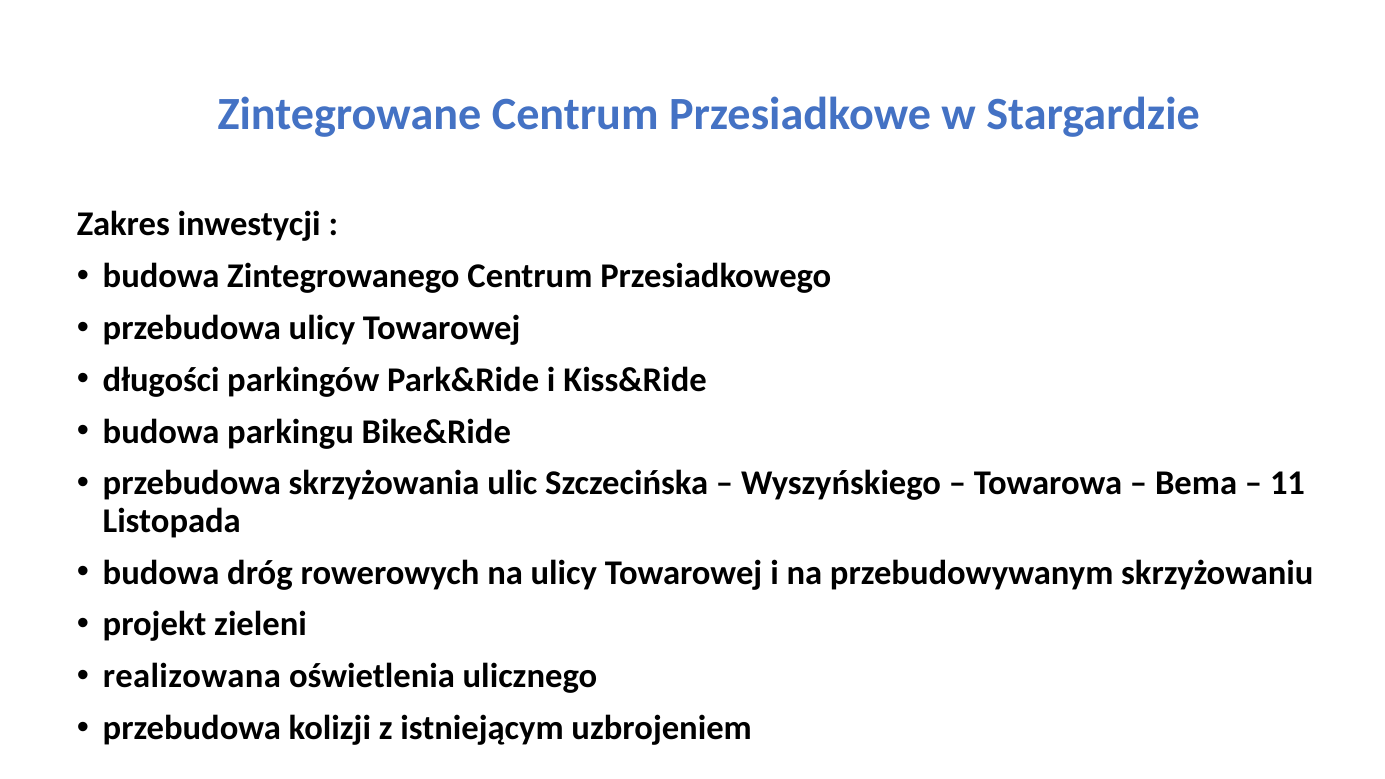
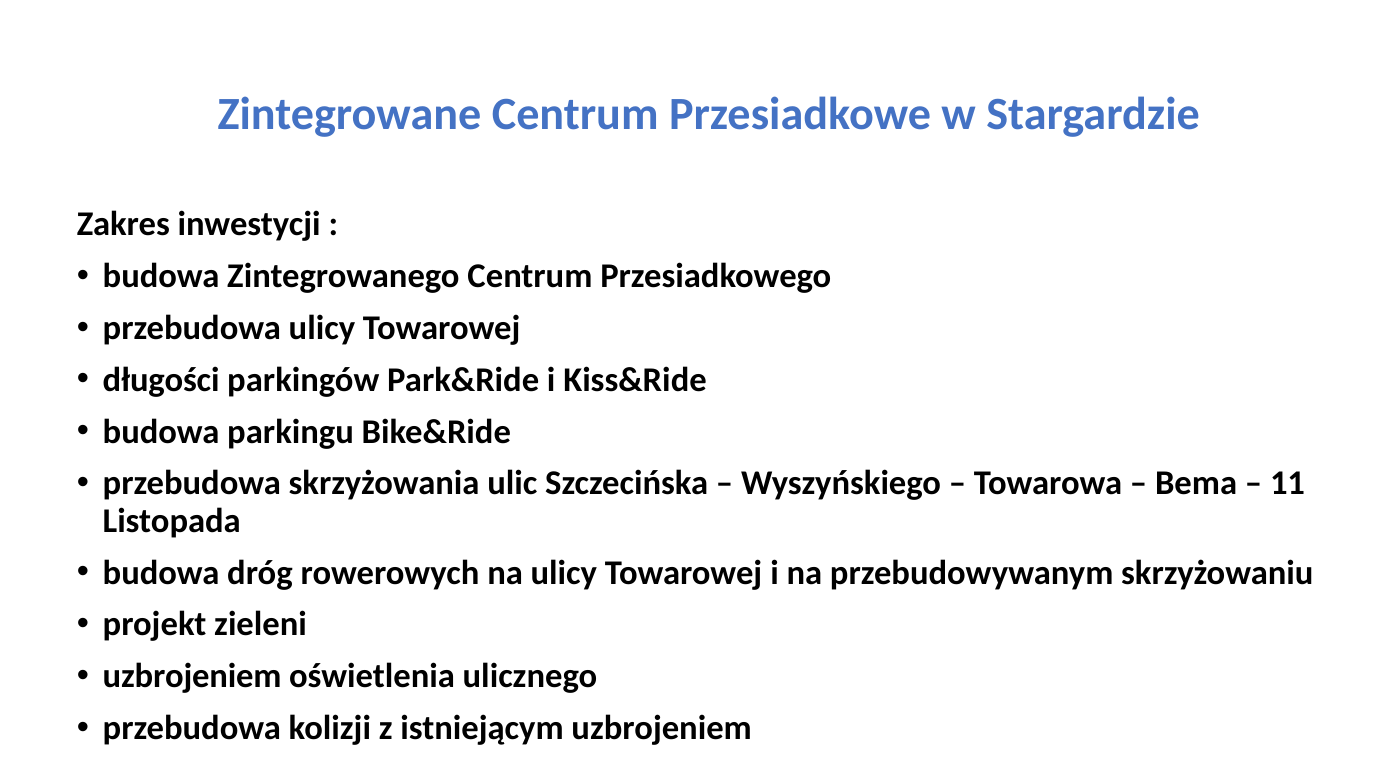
realizowana: realizowana -> uzbrojeniem (192, 676)
